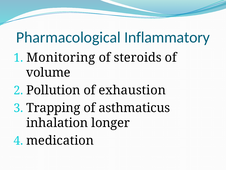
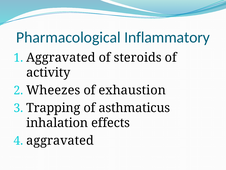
Monitoring: Monitoring -> Aggravated (61, 57)
volume: volume -> activity (48, 72)
Pollution: Pollution -> Wheezes (53, 90)
longer: longer -> effects (111, 123)
medication: medication -> aggravated (60, 140)
